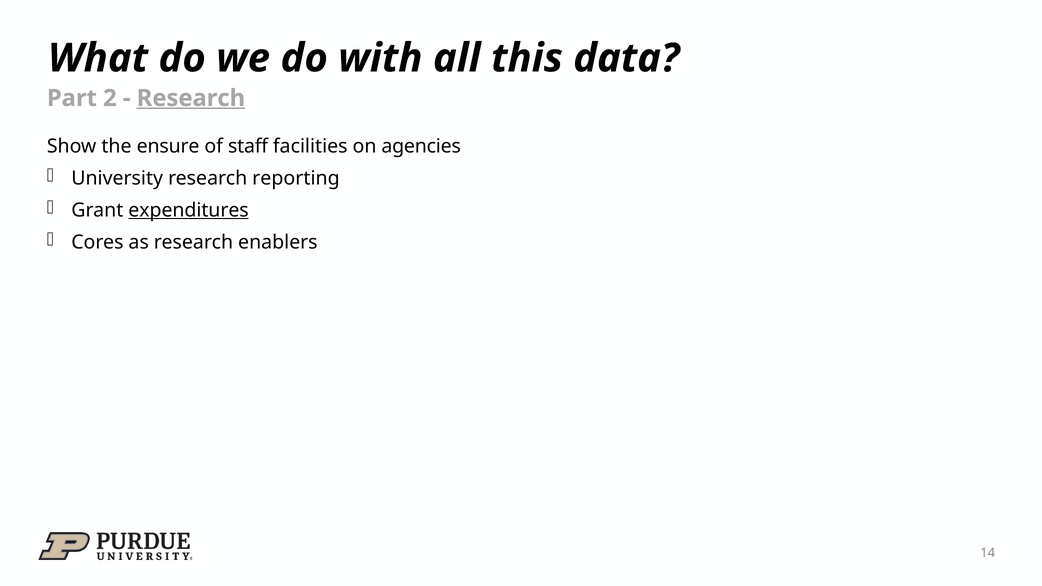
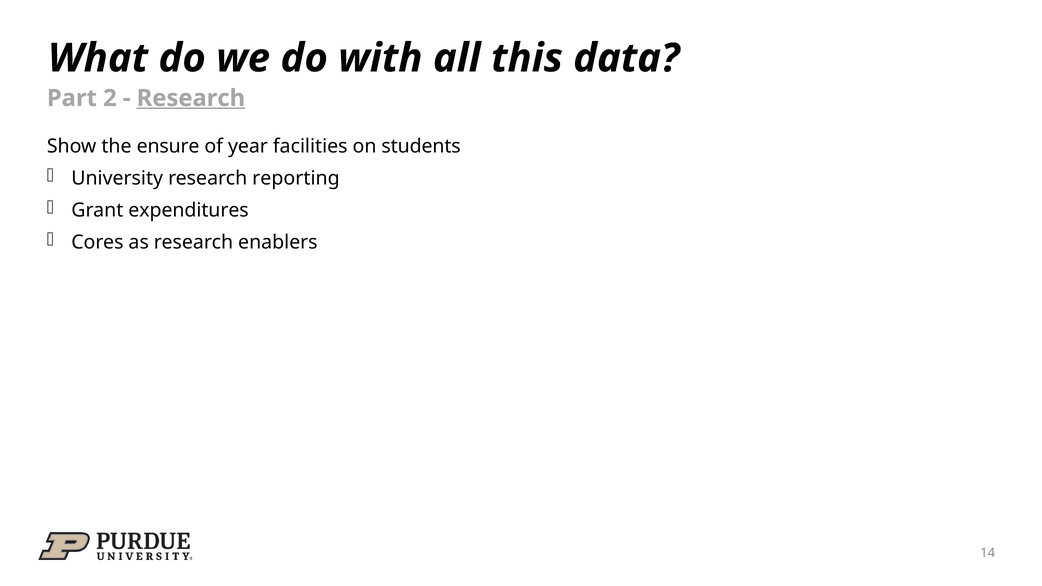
staff: staff -> year (248, 146)
agencies: agencies -> students (421, 146)
expenditures underline: present -> none (189, 210)
